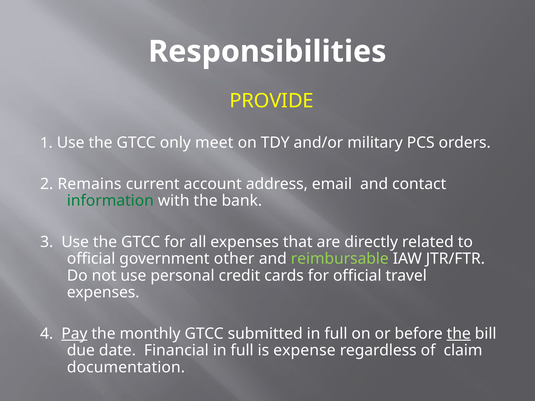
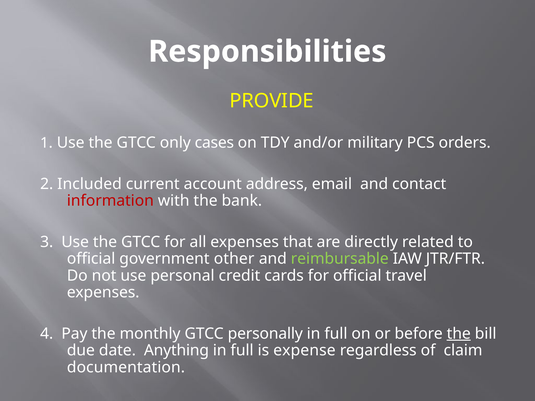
meet: meet -> cases (214, 143)
Remains: Remains -> Included (90, 184)
information colour: green -> red (110, 201)
Pay underline: present -> none (74, 334)
submitted: submitted -> personally (265, 334)
Financial: Financial -> Anything (176, 351)
